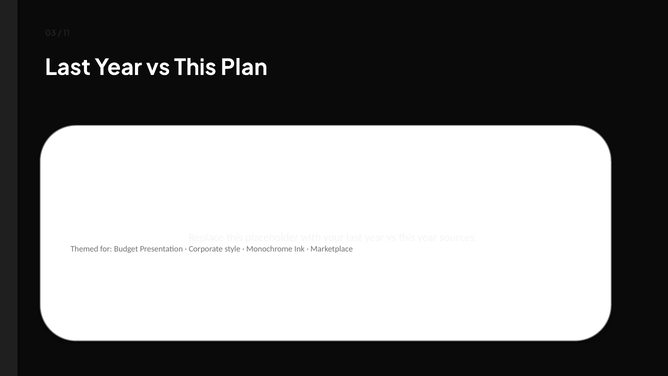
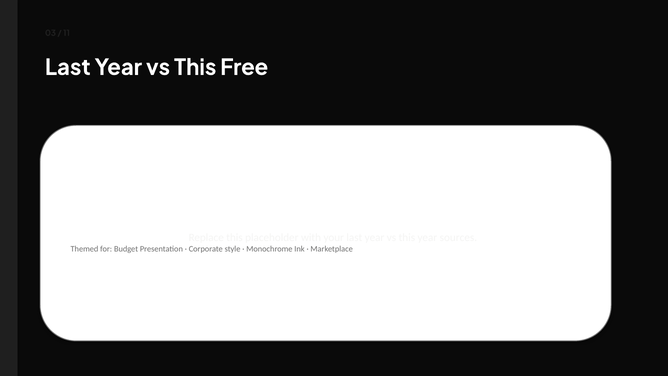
Plan: Plan -> Free (244, 67)
